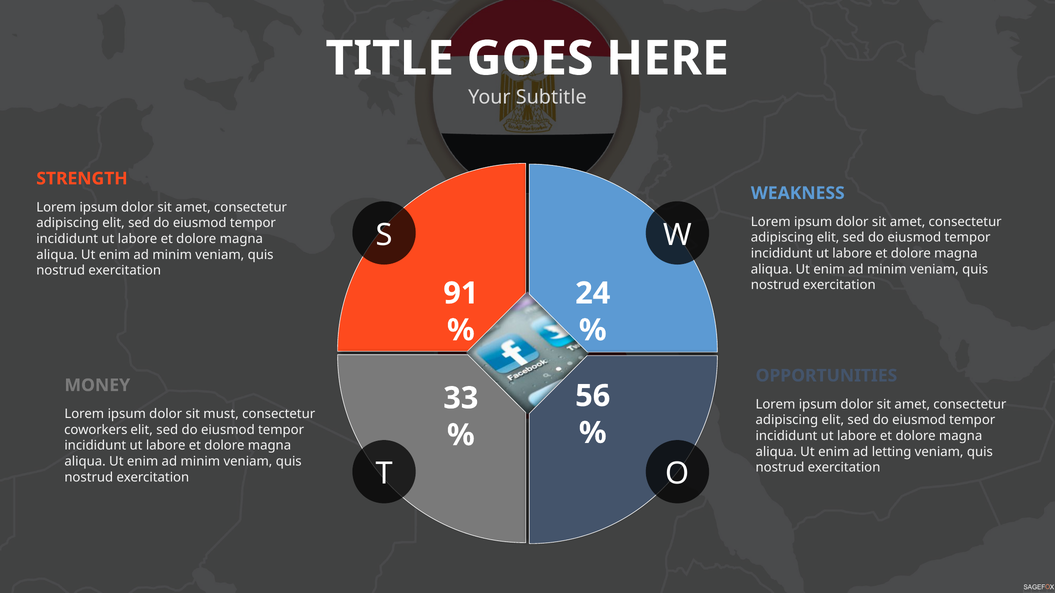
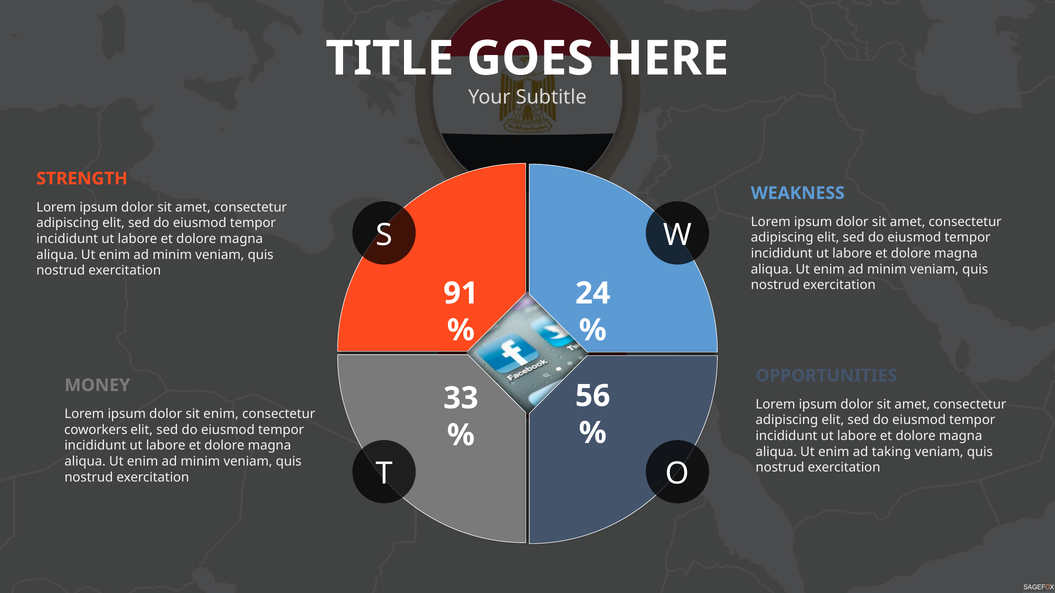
sit must: must -> enim (221, 414)
letting: letting -> taking (891, 452)
